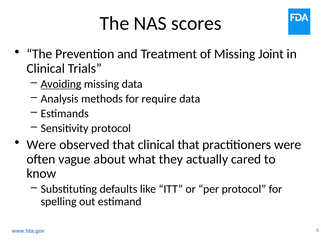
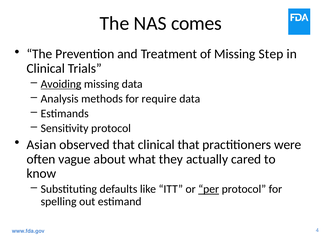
scores: scores -> comes (196, 23)
Joint: Joint -> Step (271, 54)
Were: Were -> Asian (41, 144)
per underline: none -> present (209, 189)
